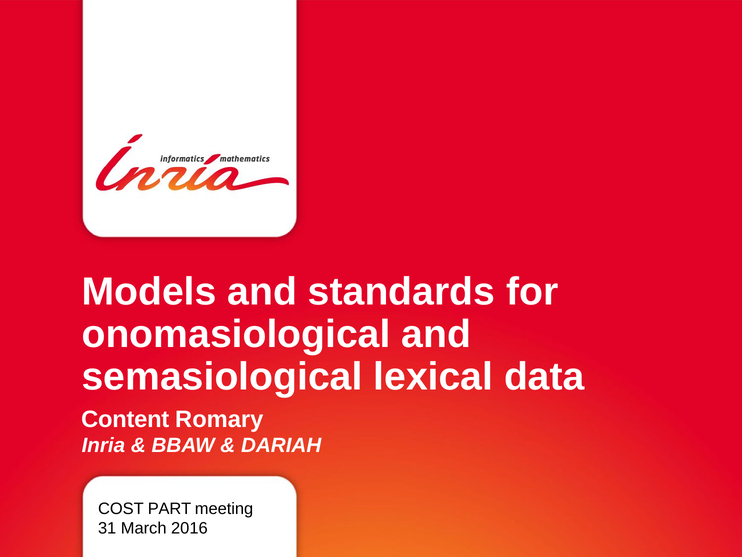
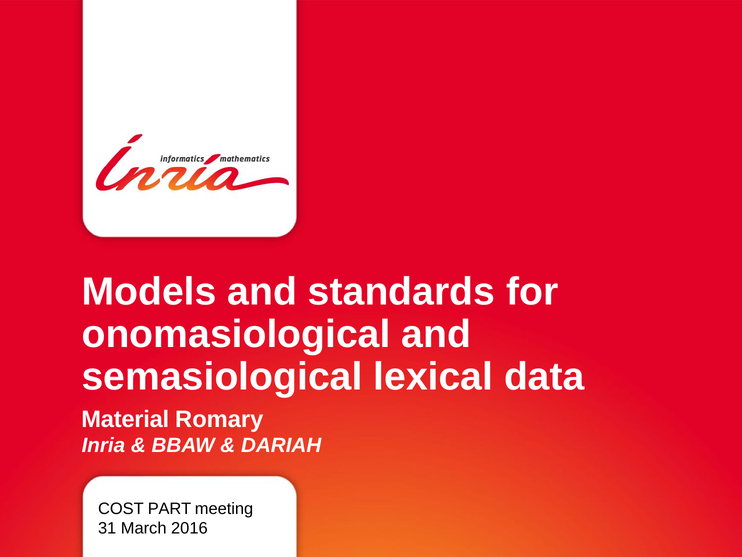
Content: Content -> Material (125, 419)
